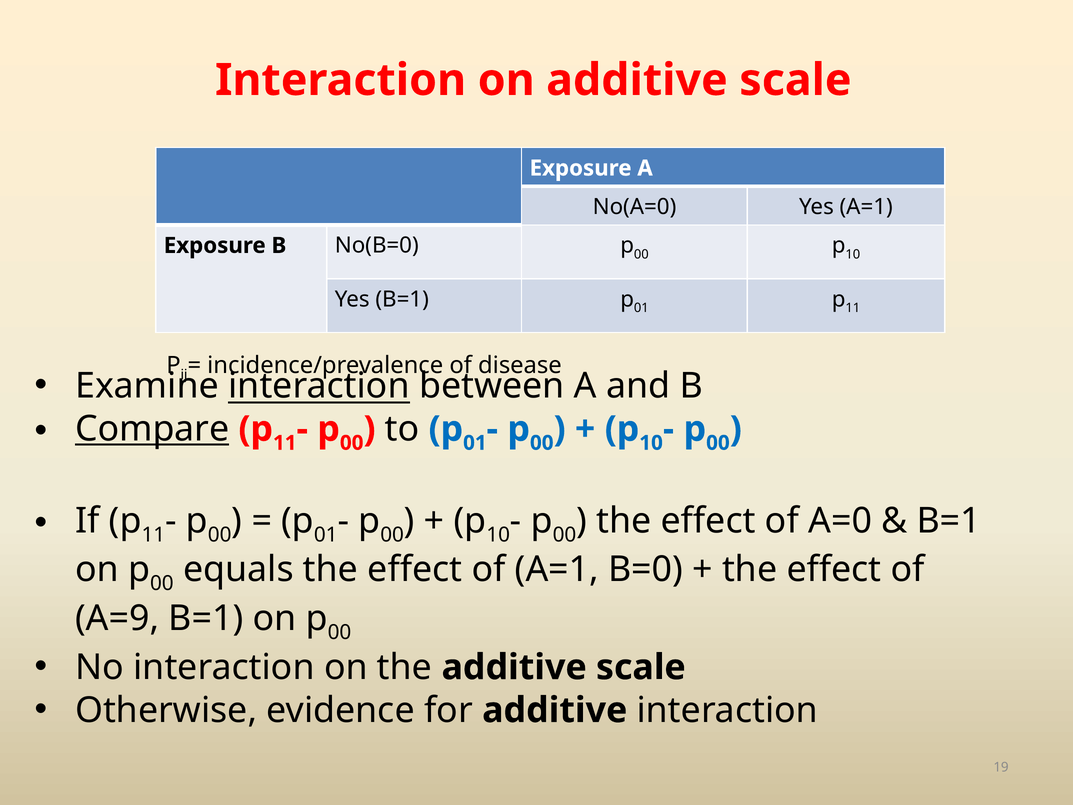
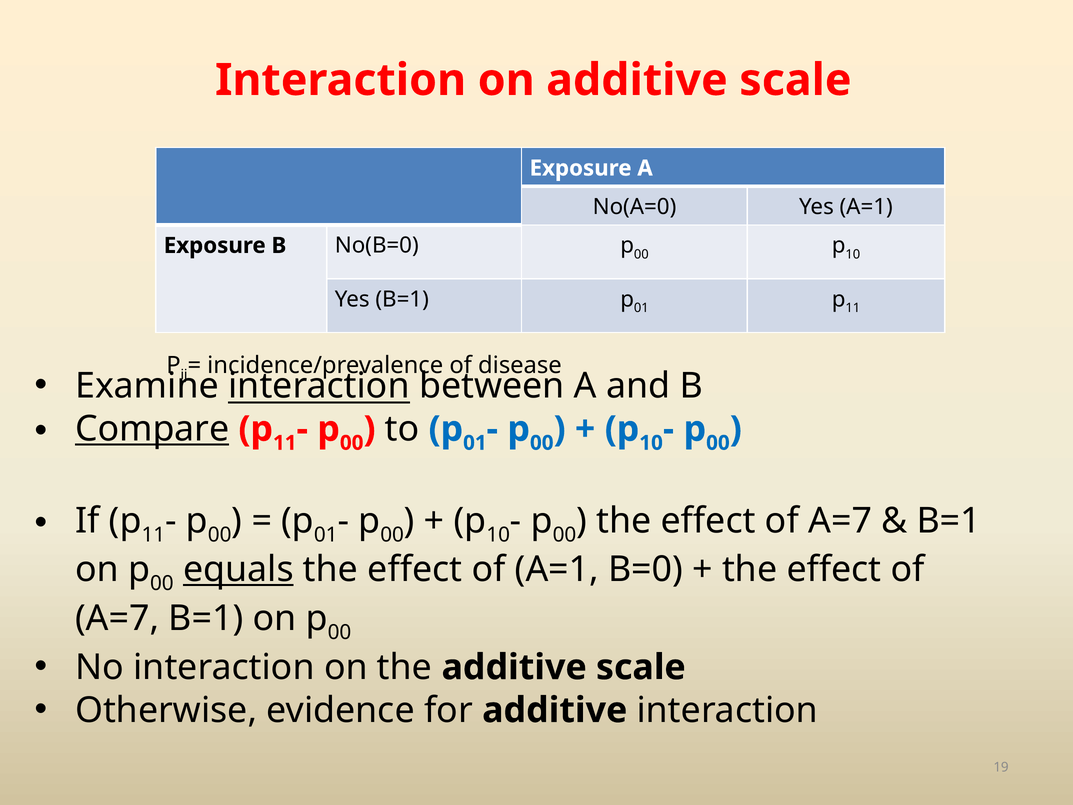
A=0: A=0 -> A=7 (840, 521)
equals underline: none -> present (238, 569)
A=9: A=9 -> A=7 (117, 618)
